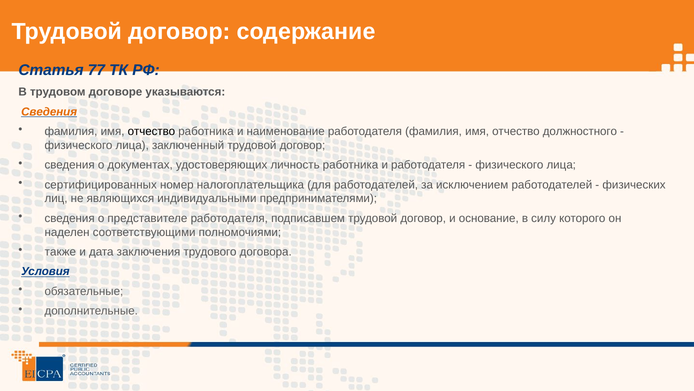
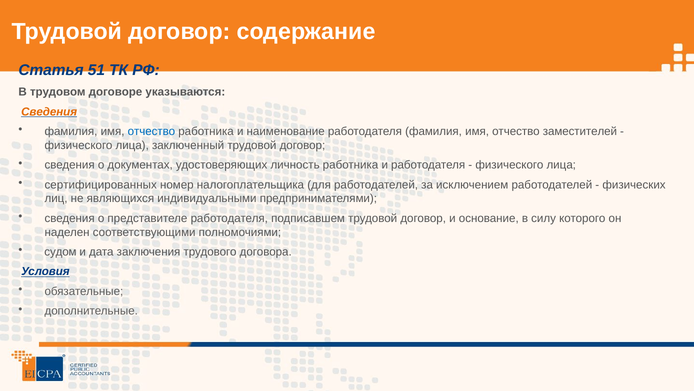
77: 77 -> 51 (96, 70)
отчество colour: black -> blue (151, 131)
должностного: должностного -> заместителей (580, 131)
также: также -> судом (60, 252)
